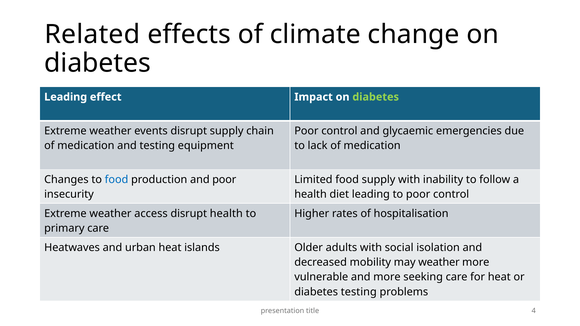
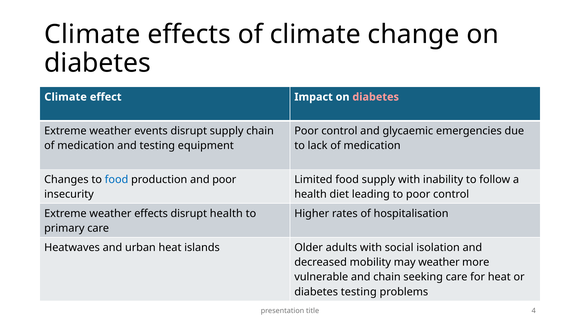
Related: Related -> Climate (92, 34)
Leading: Leading -> Climate (66, 97)
diabetes colour: light green -> pink (376, 97)
weather access: access -> effects (151, 214)
and more: more -> chain (387, 277)
